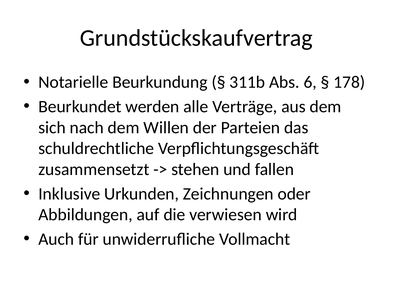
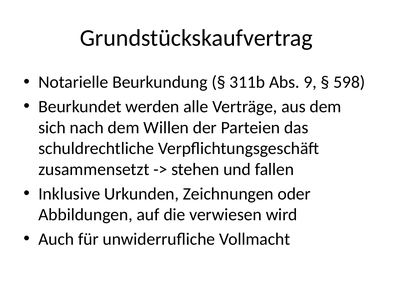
6: 6 -> 9 (310, 82)
178: 178 -> 598 (349, 82)
